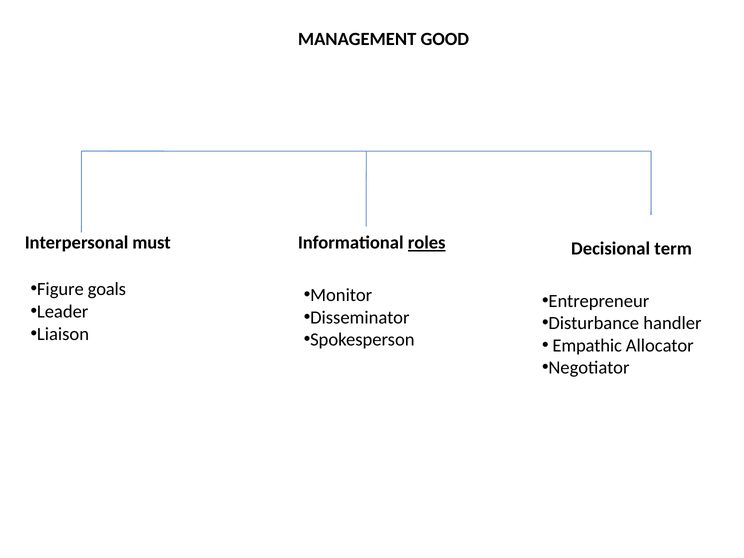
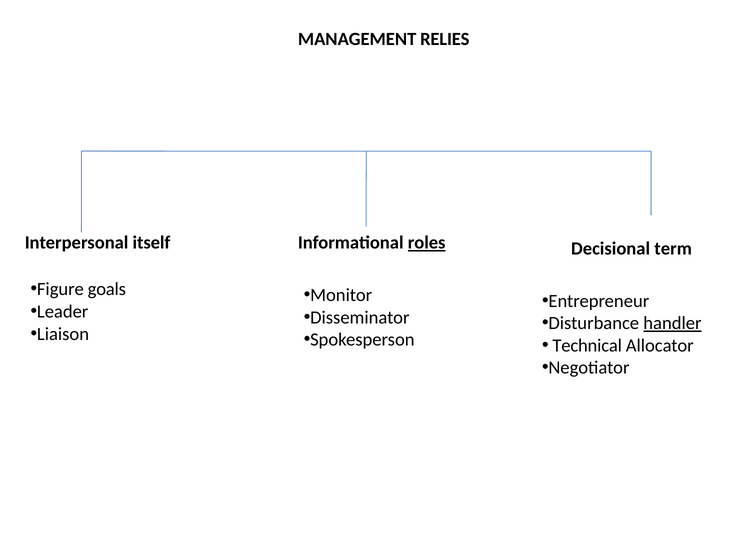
GOOD: GOOD -> RELIES (445, 39)
must: must -> itself (151, 243)
handler underline: none -> present (672, 323)
Empathic: Empathic -> Technical (587, 346)
